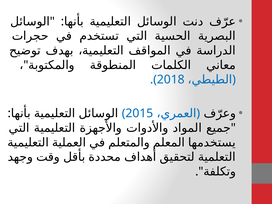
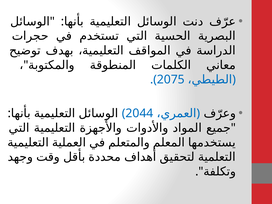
2018: 2018 -> 2075 (171, 80)
2015: 2015 -> 2044 (139, 113)
